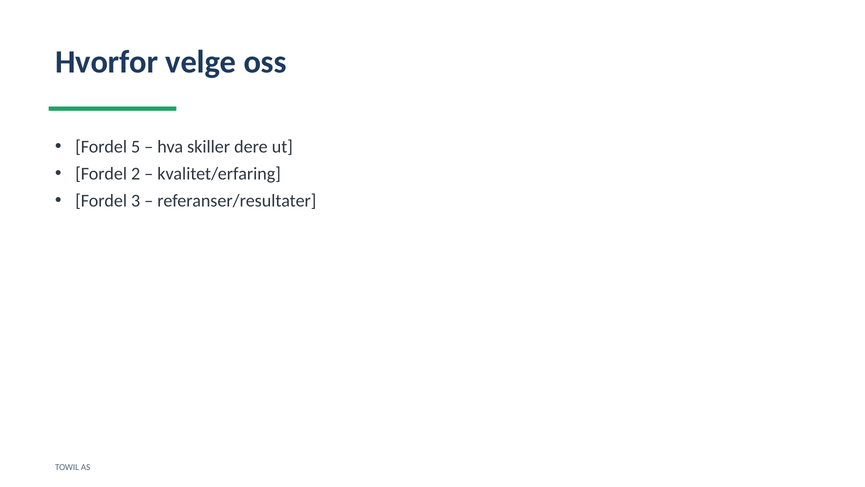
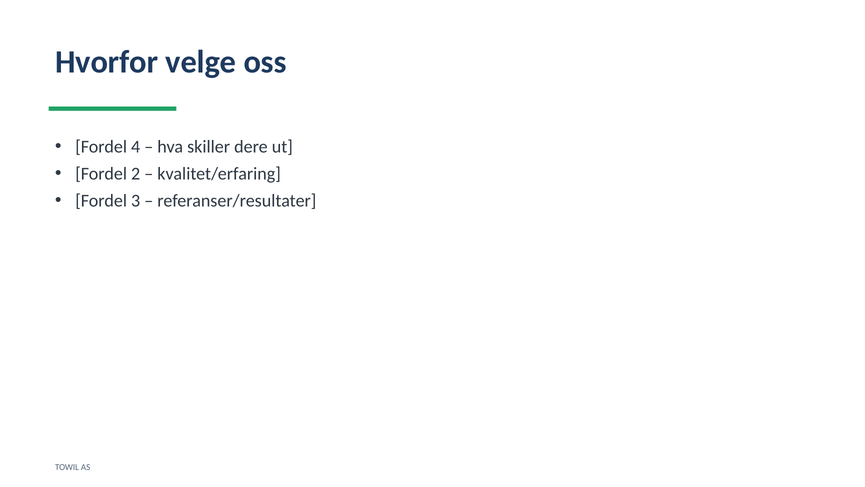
5: 5 -> 4 (136, 147)
